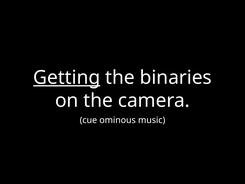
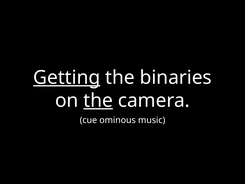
the underline: none -> present (98, 100)
